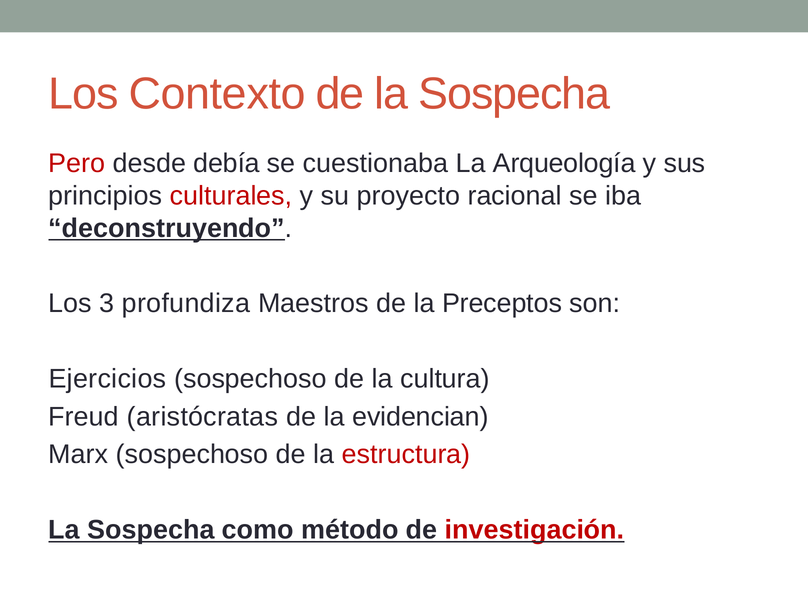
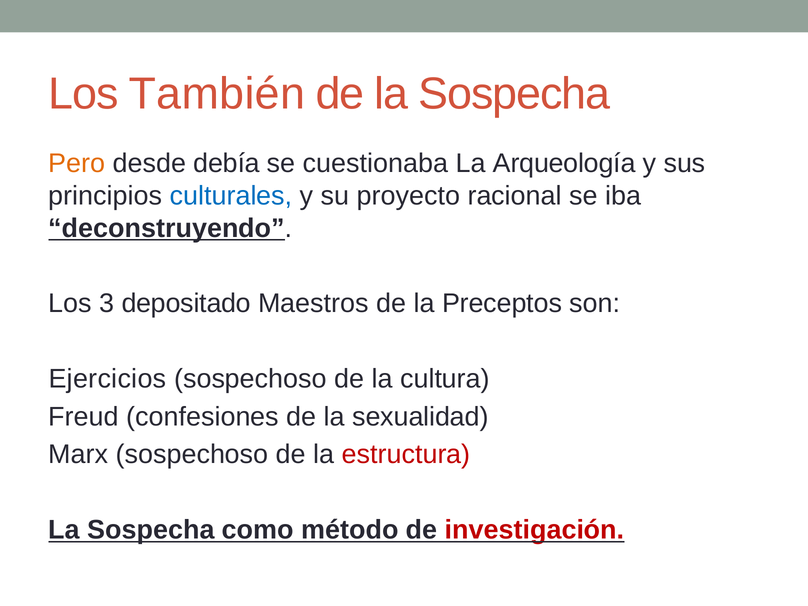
Contexto: Contexto -> También (217, 94)
Pero colour: red -> orange (77, 163)
culturales colour: red -> blue (231, 196)
profundiza: profundiza -> depositado (186, 304)
aristócratas: aristócratas -> confesiones (203, 417)
evidencian: evidencian -> sexualidad (420, 417)
